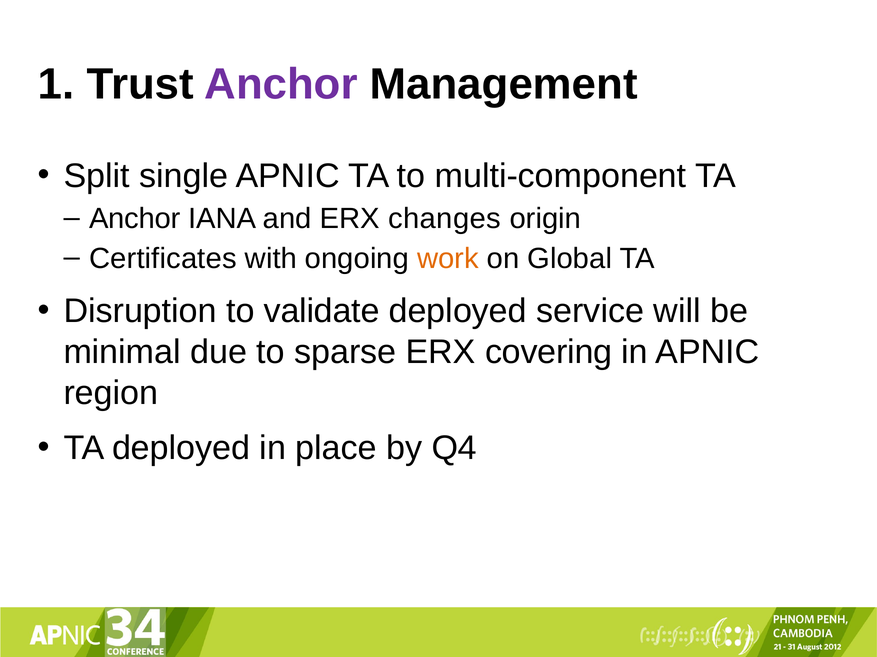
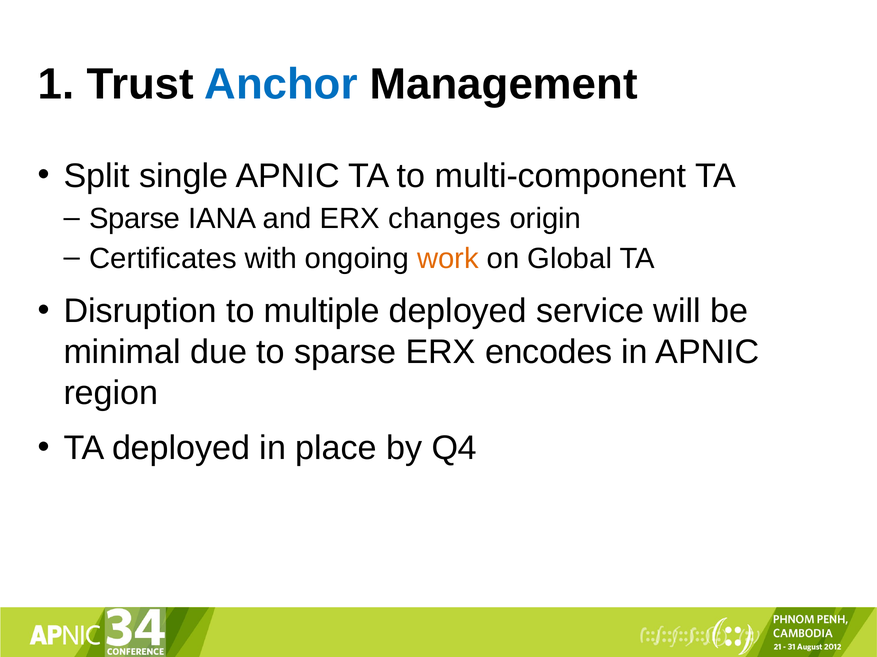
Anchor colour: purple -> blue (281, 84)
Anchor: Anchor -> Sparse (135, 219)
validate: validate -> multiple (322, 312)
covering: covering -> encodes (549, 352)
